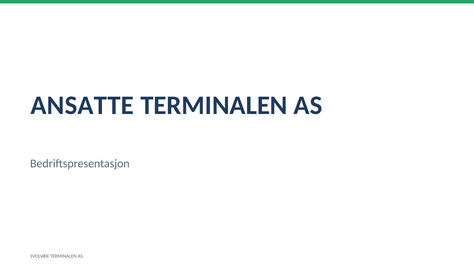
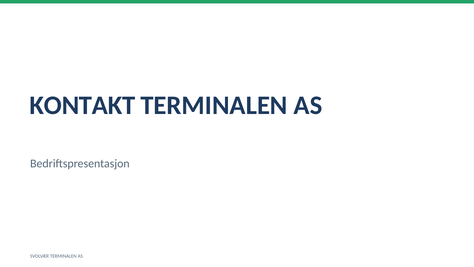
ANSATTE: ANSATTE -> KONTAKT (82, 105)
